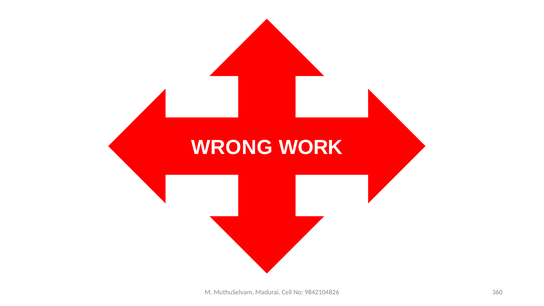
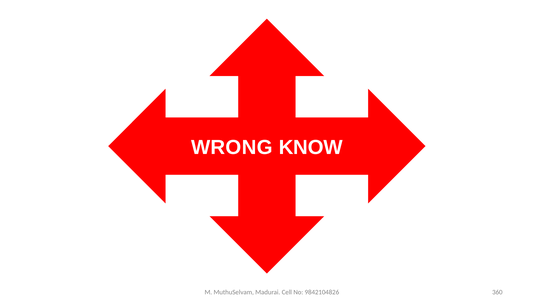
WORK: WORK -> KNOW (311, 148)
